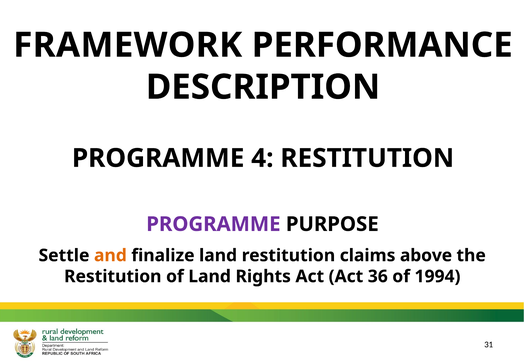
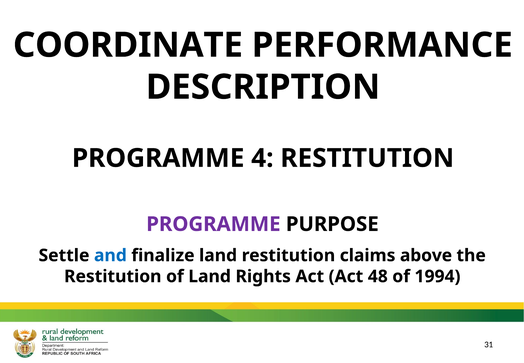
FRAMEWORK: FRAMEWORK -> COORDINATE (128, 45)
and colour: orange -> blue (110, 255)
36: 36 -> 48 (378, 276)
